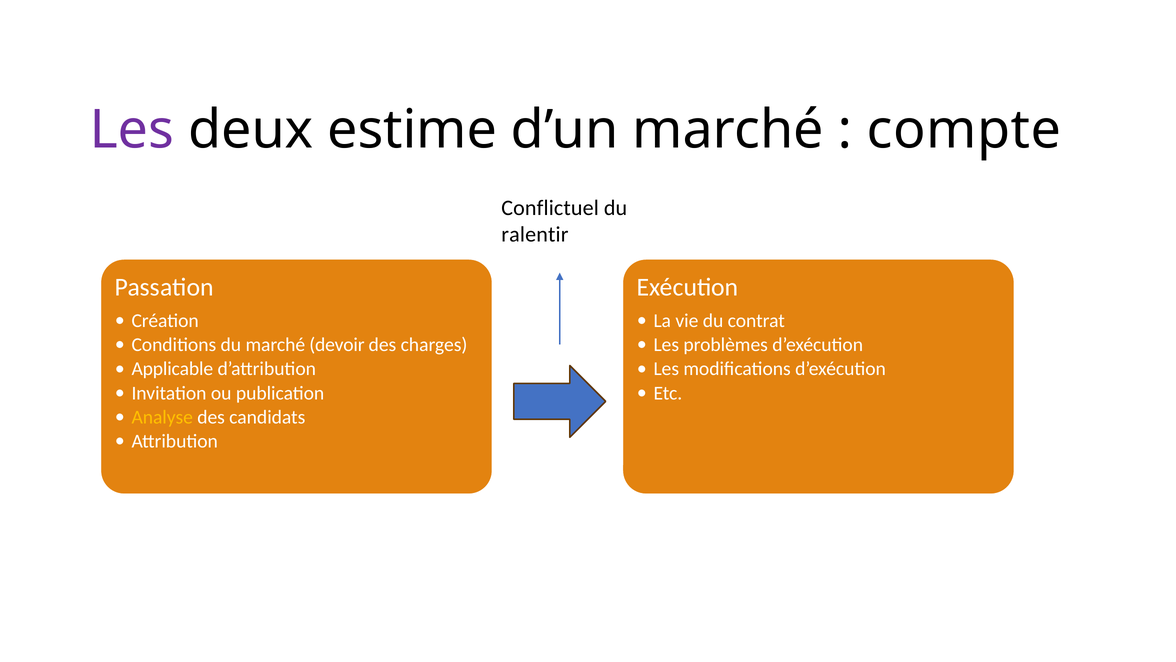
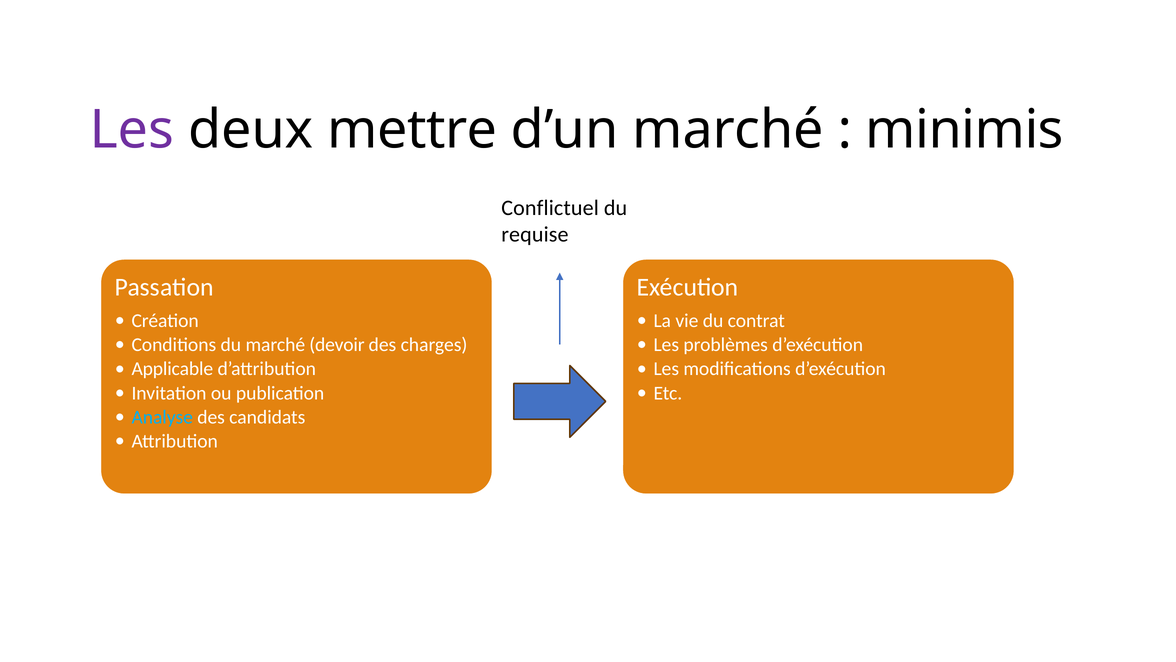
estime: estime -> mettre (412, 130)
compte: compte -> minimis (965, 130)
ralentir: ralentir -> requise (535, 234)
Analyse colour: yellow -> light blue (162, 417)
